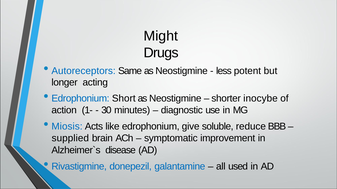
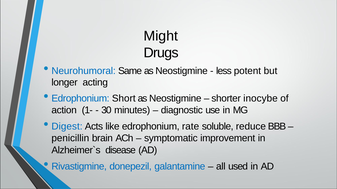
Autoreceptors: Autoreceptors -> Neurohumoral (84, 71)
Miosis: Miosis -> Digest (67, 127)
give: give -> rate (191, 127)
supplied: supplied -> penicillin (70, 139)
